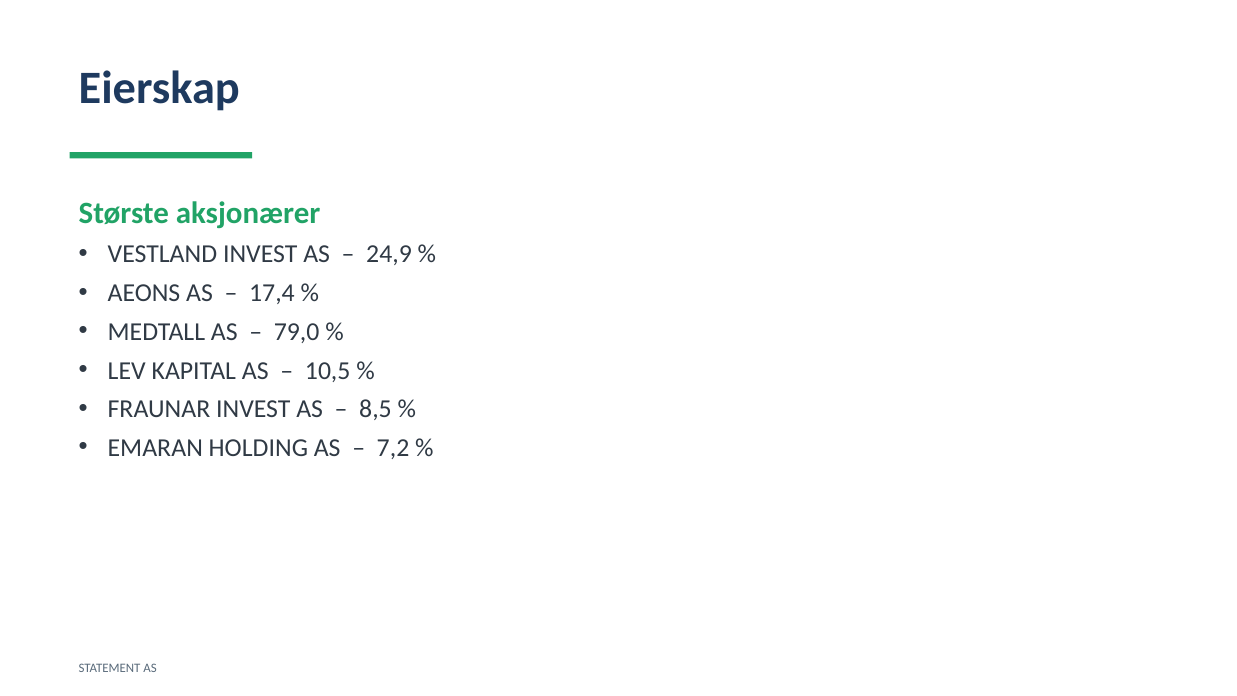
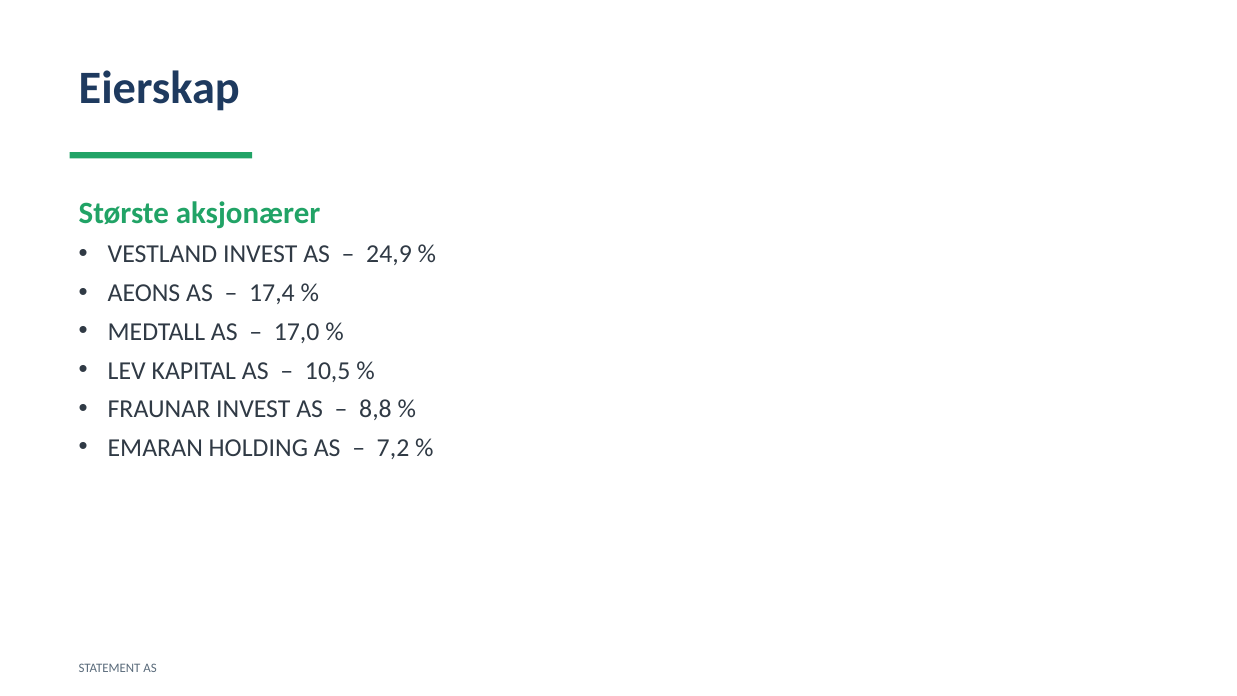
79,0: 79,0 -> 17,0 (297, 332)
8,5: 8,5 -> 8,8 (375, 409)
